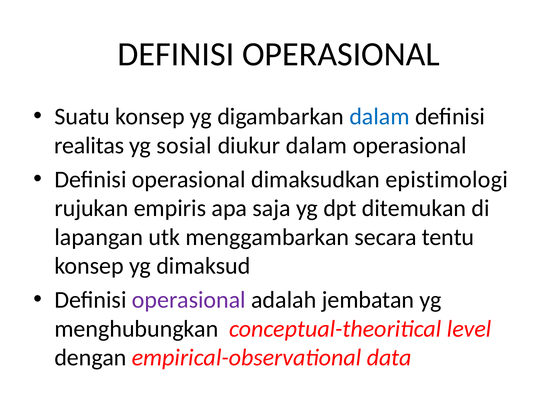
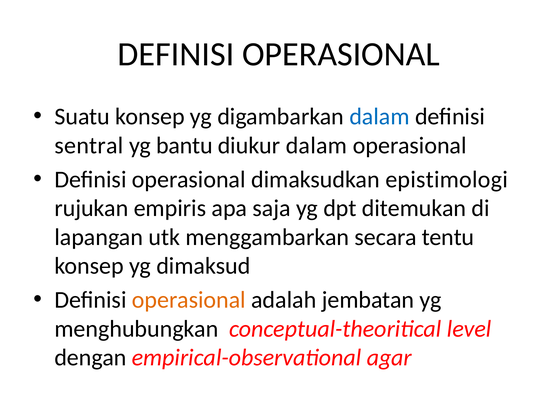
realitas: realitas -> sentral (89, 145)
sosial: sosial -> bantu (184, 145)
operasional colour: purple -> orange (189, 300)
data: data -> agar (389, 357)
